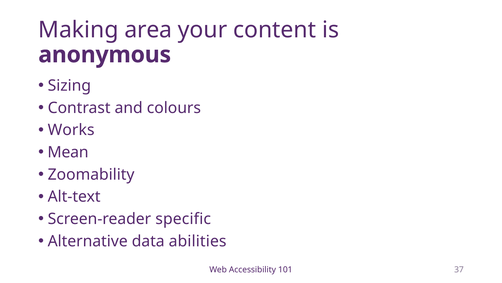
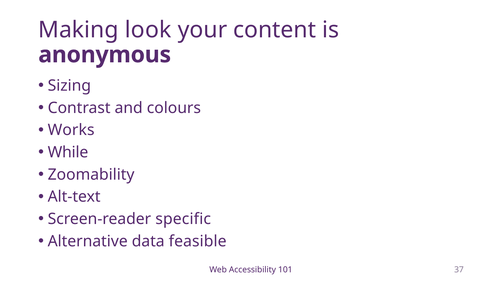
area: area -> look (148, 30)
Mean: Mean -> While (68, 152)
abilities: abilities -> feasible (198, 241)
